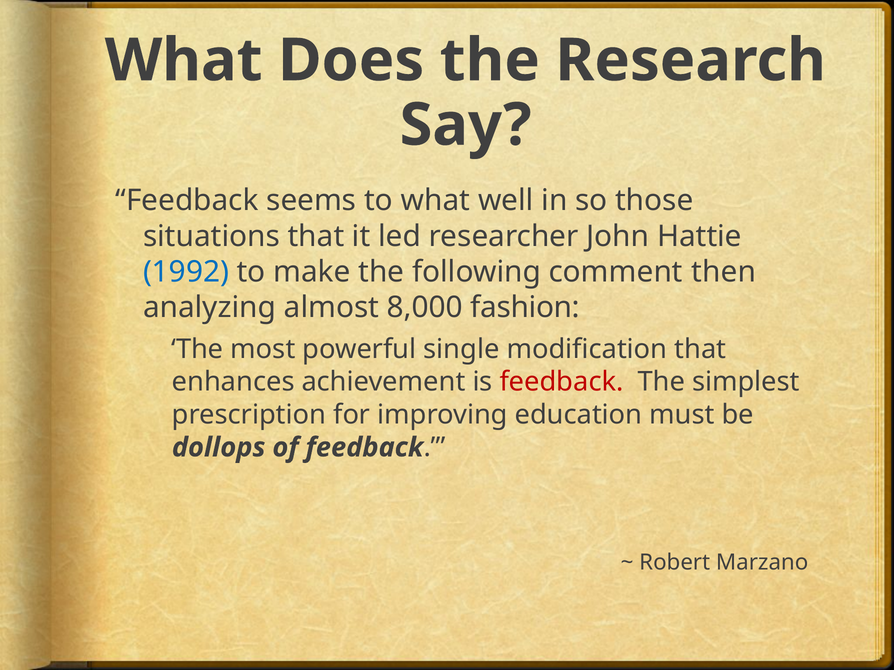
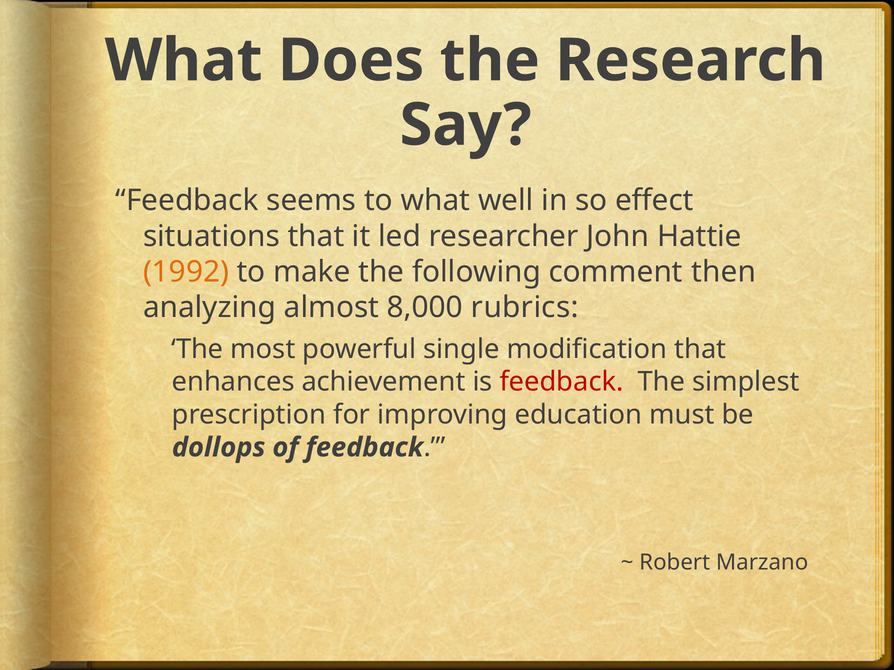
those: those -> effect (654, 201)
1992 colour: blue -> orange (186, 272)
fashion: fashion -> rubrics (525, 308)
